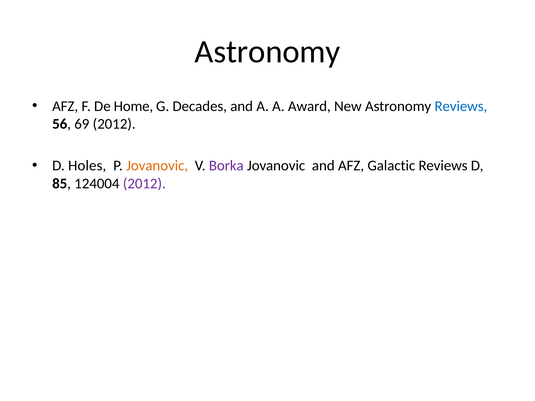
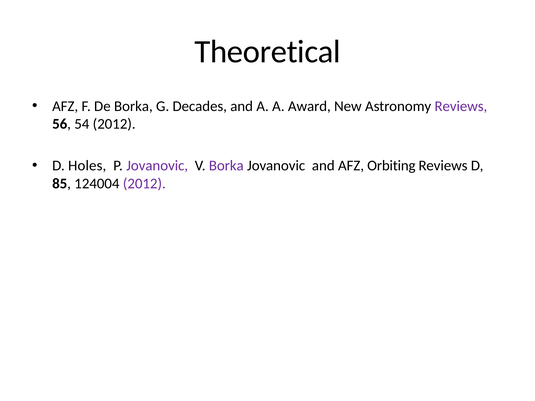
Astronomy: Astronomy -> Theoretical (268, 52)
De Home: Home -> Borka (133, 106)
Reviews colour: blue -> purple (461, 106)
69: 69 -> 54 (82, 124)
Jovanovic colour: orange -> purple (157, 166)
Galactic: Galactic -> Orbiting (391, 166)
